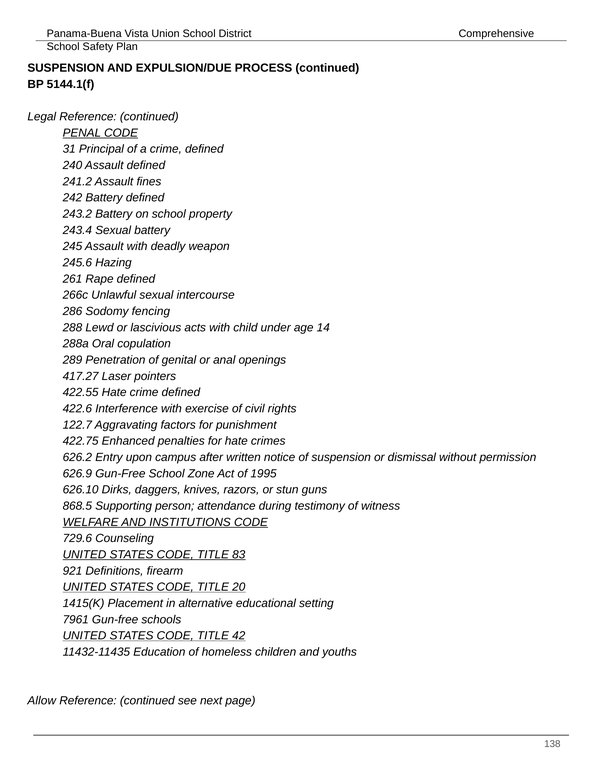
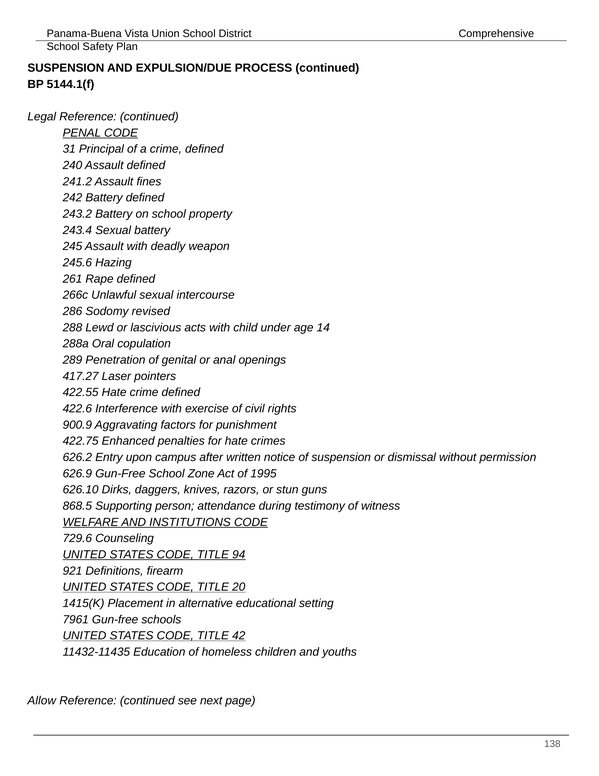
fencing: fencing -> revised (151, 311)
122.7: 122.7 -> 900.9 (77, 424)
83: 83 -> 94 (239, 554)
